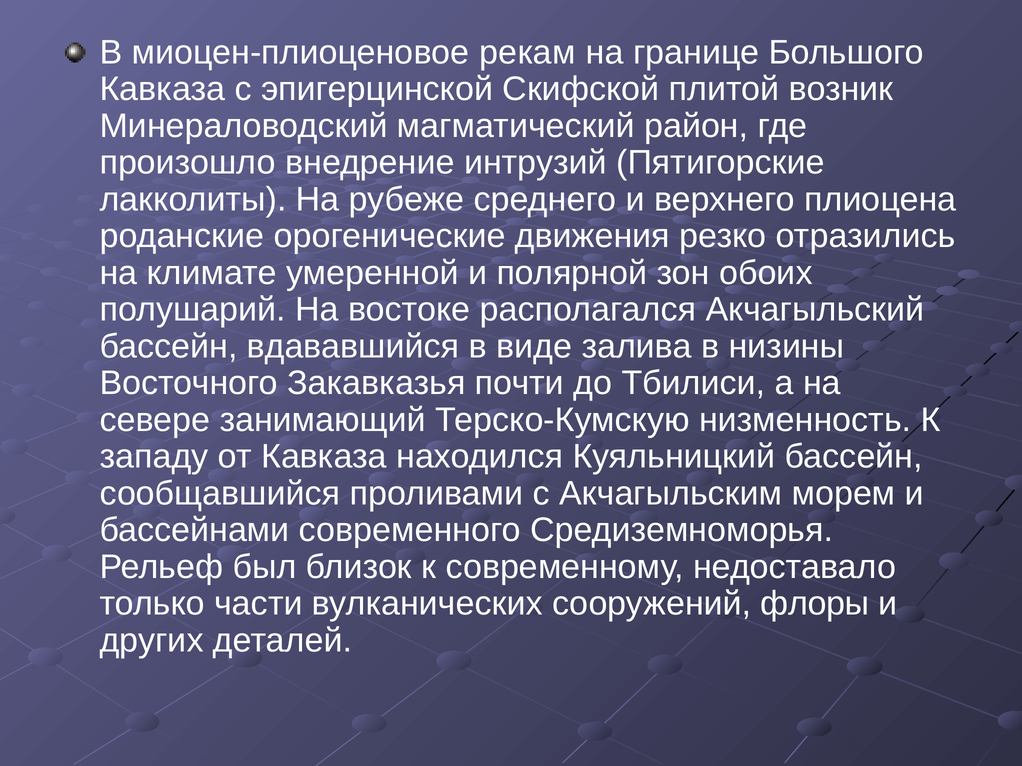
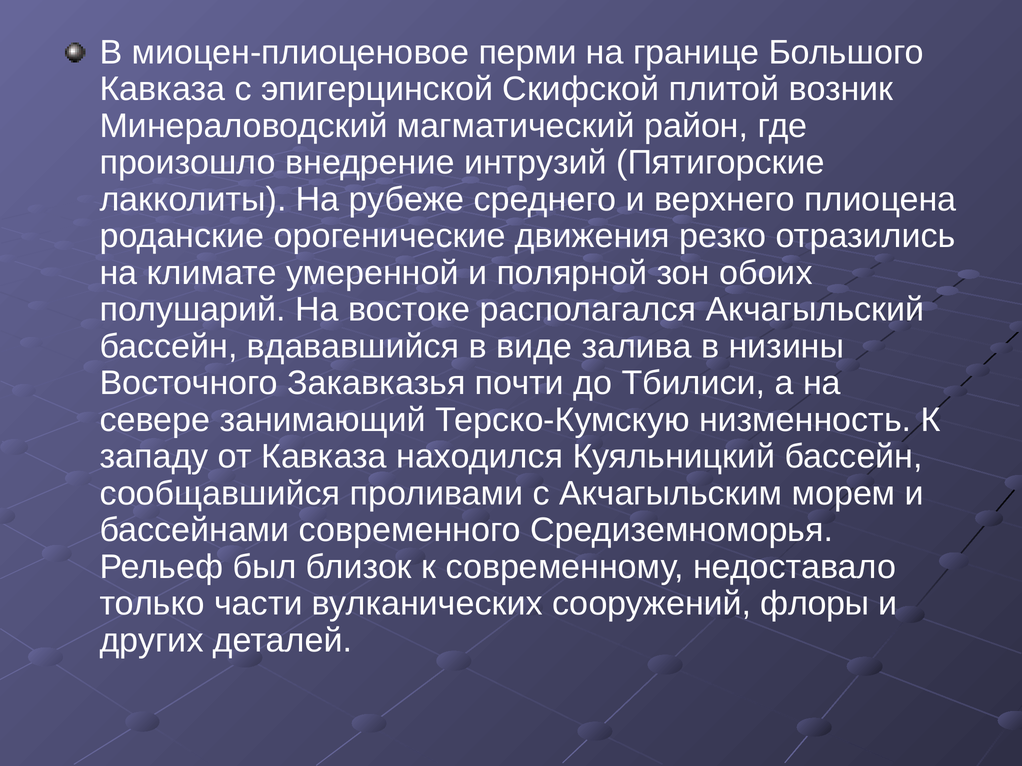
рекам: рекам -> перми (528, 52)
